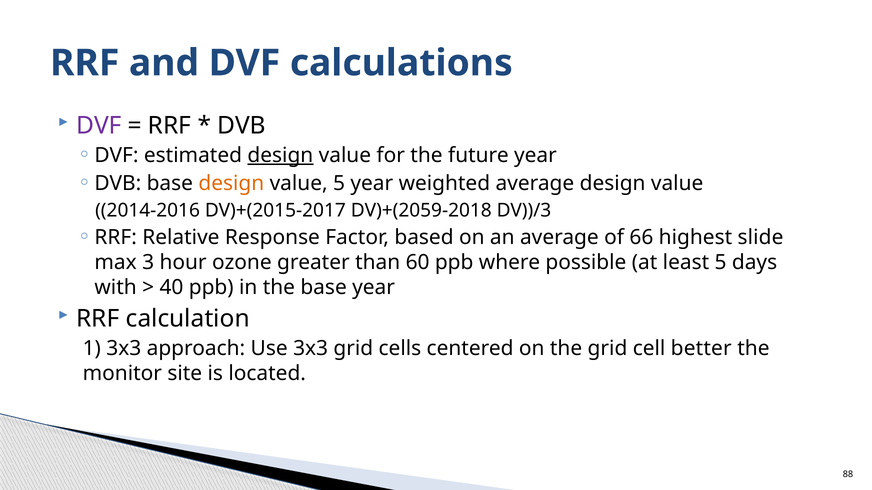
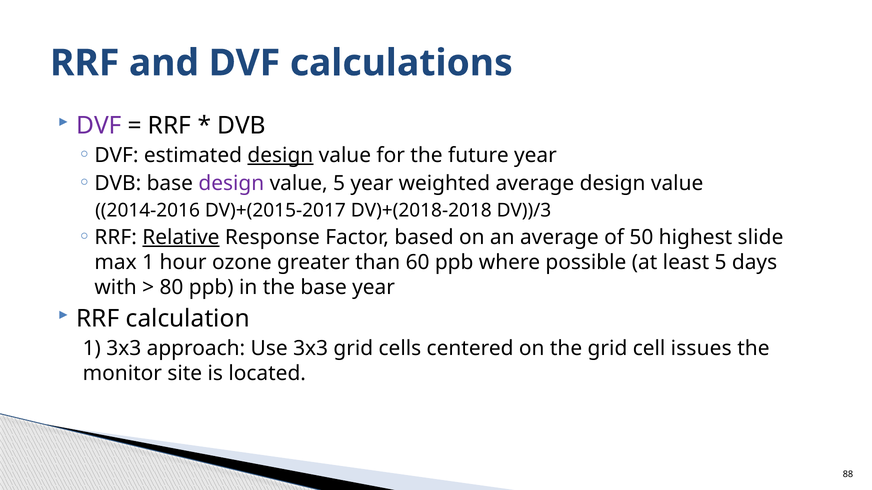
design colour: orange -> purple (231, 184)
DV)+(2059-2018: DV)+(2059-2018 -> DV)+(2018-2018 (421, 211)
Relative underline: none -> present (181, 238)
66: 66 -> 50 (641, 238)
max 3: 3 -> 1 (148, 263)
40: 40 -> 80 (171, 288)
better: better -> issues (701, 349)
